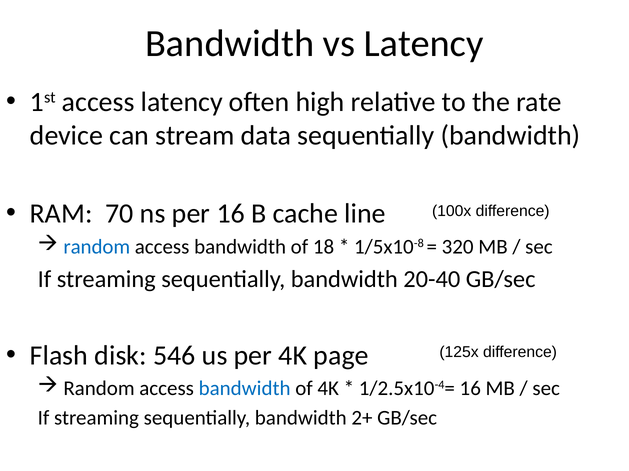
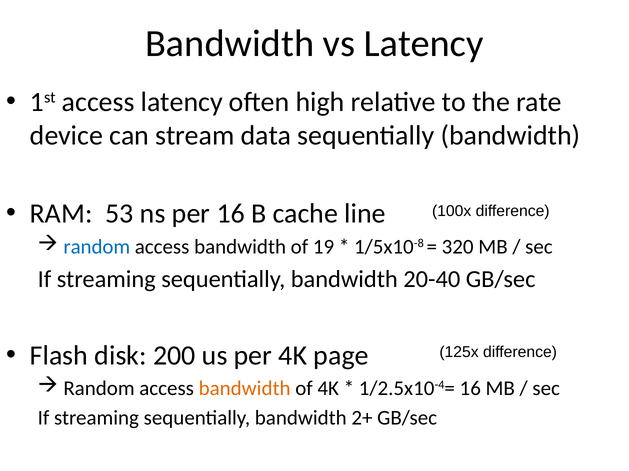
70: 70 -> 53 (119, 214)
18: 18 -> 19 (324, 247)
546: 546 -> 200 (174, 356)
bandwidth colour: blue -> orange (245, 389)
